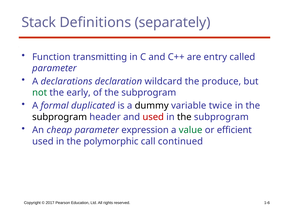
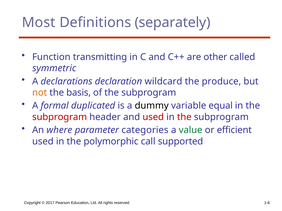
Stack: Stack -> Most (39, 23)
entry: entry -> other (215, 57)
parameter: parameter -> symmetric (54, 68)
not colour: green -> orange (40, 93)
early: early -> basis (79, 93)
twice: twice -> equal (221, 106)
subprogram colour: black -> red (60, 117)
the colour: black -> red (184, 117)
cheap: cheap -> where (59, 130)
expression: expression -> categories (145, 130)
continued: continued -> supported (181, 142)
